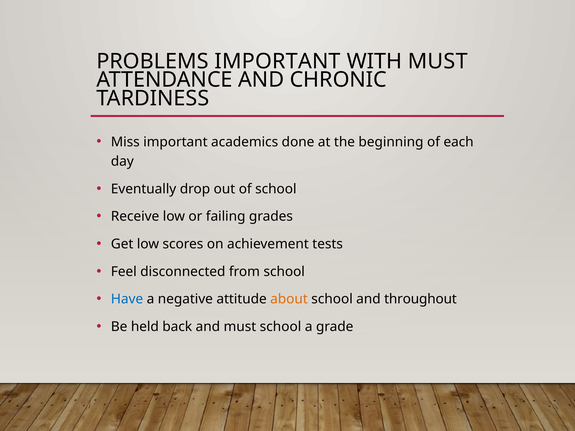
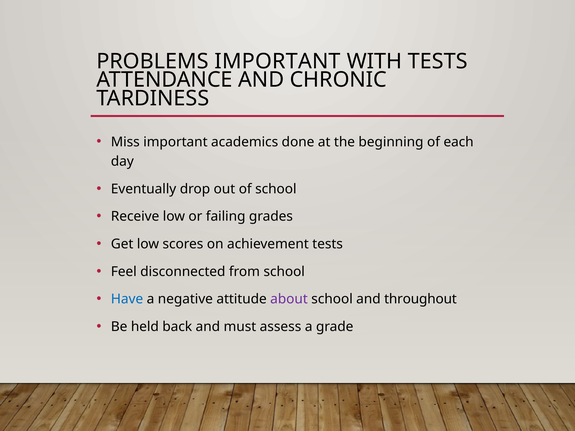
WITH MUST: MUST -> TESTS (438, 61)
about colour: orange -> purple (289, 299)
must school: school -> assess (280, 327)
